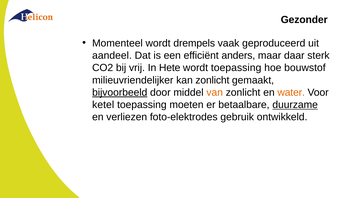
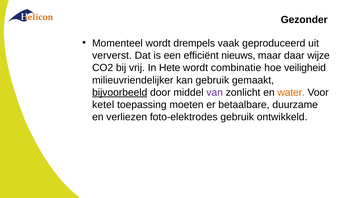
aandeel: aandeel -> ververst (112, 55)
anders: anders -> nieuws (238, 55)
sterk: sterk -> wijze (319, 55)
wordt toepassing: toepassing -> combinatie (236, 68)
bouwstof: bouwstof -> veiligheid (305, 68)
kan zonlicht: zonlicht -> gebruik (212, 80)
van colour: orange -> purple (215, 92)
duurzame underline: present -> none (295, 104)
